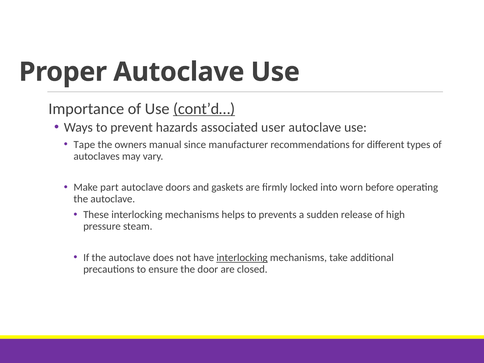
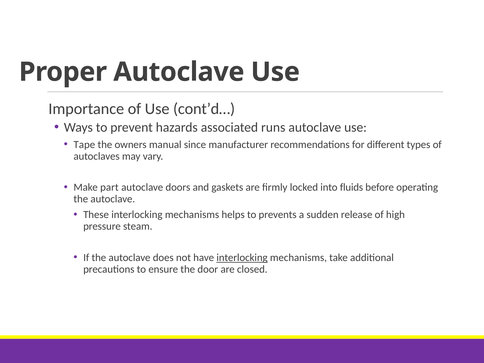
cont’d… underline: present -> none (204, 109)
user: user -> runs (273, 127)
worn: worn -> fluids (352, 187)
